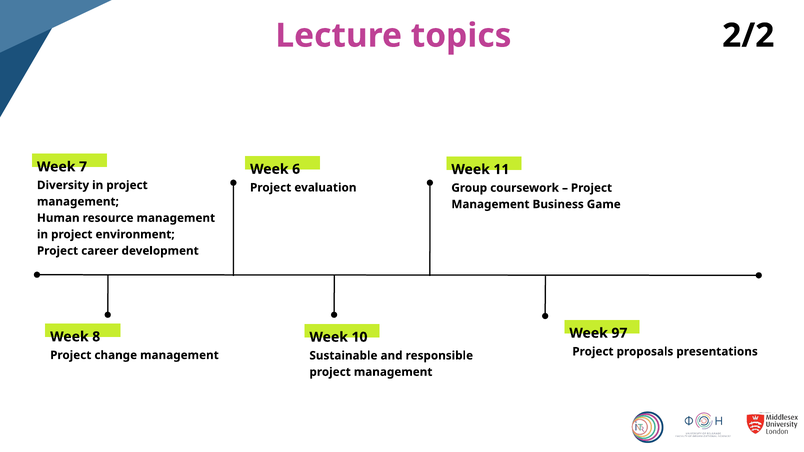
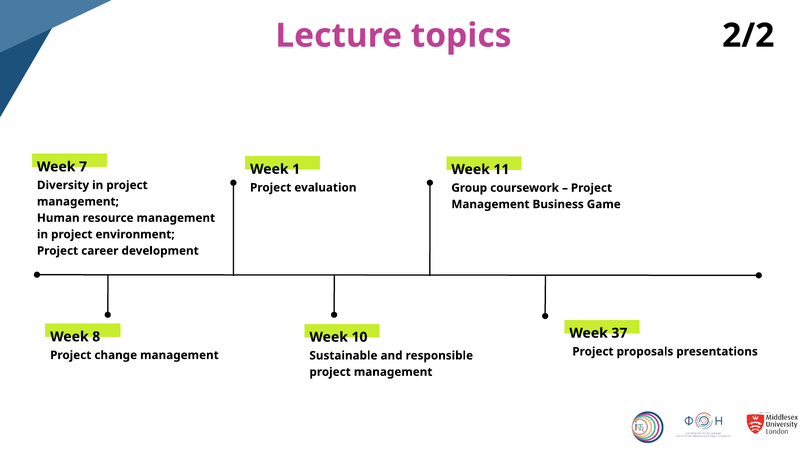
6: 6 -> 1 (296, 169)
97: 97 -> 37 (619, 333)
